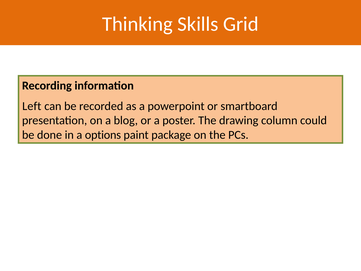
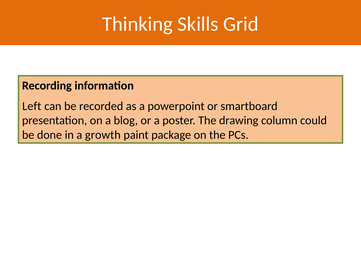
options: options -> growth (103, 135)
